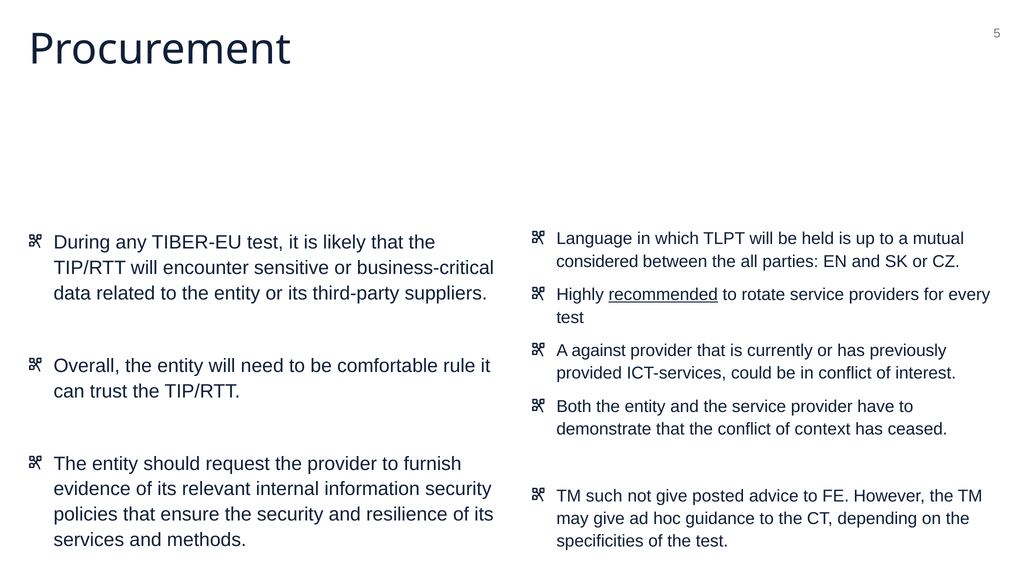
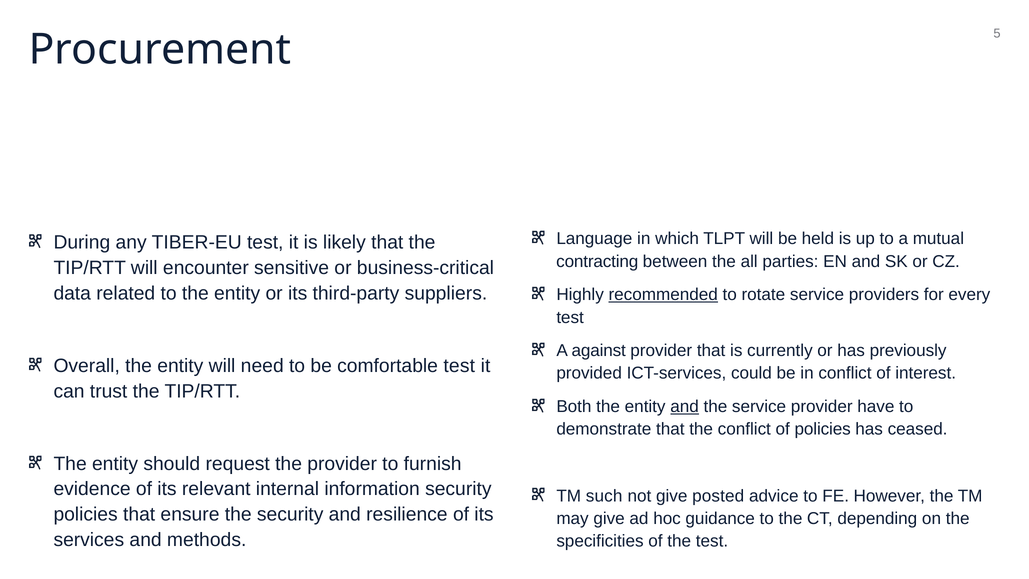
considered: considered -> contracting (597, 261)
comfortable rule: rule -> test (459, 366)
and underline: none -> present (685, 407)
of context: context -> policies (823, 429)
